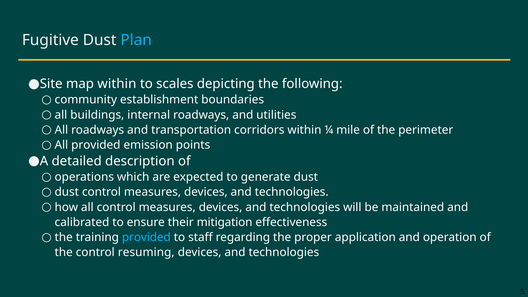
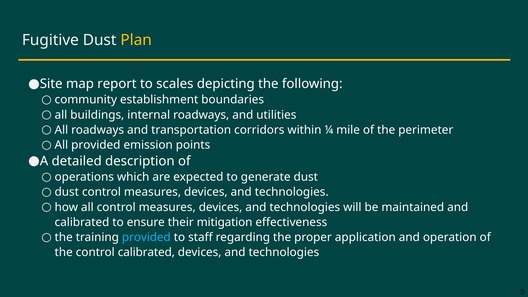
Plan colour: light blue -> yellow (136, 40)
map within: within -> report (117, 84)
control resuming: resuming -> calibrated (146, 252)
